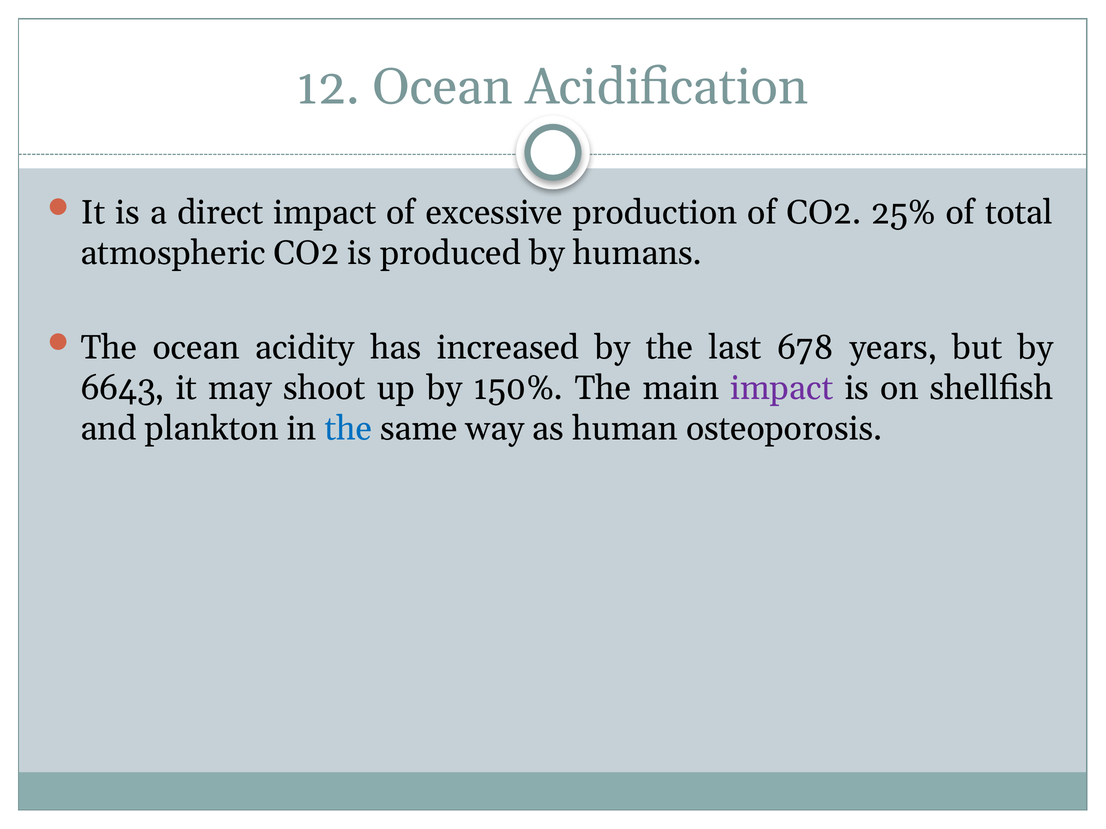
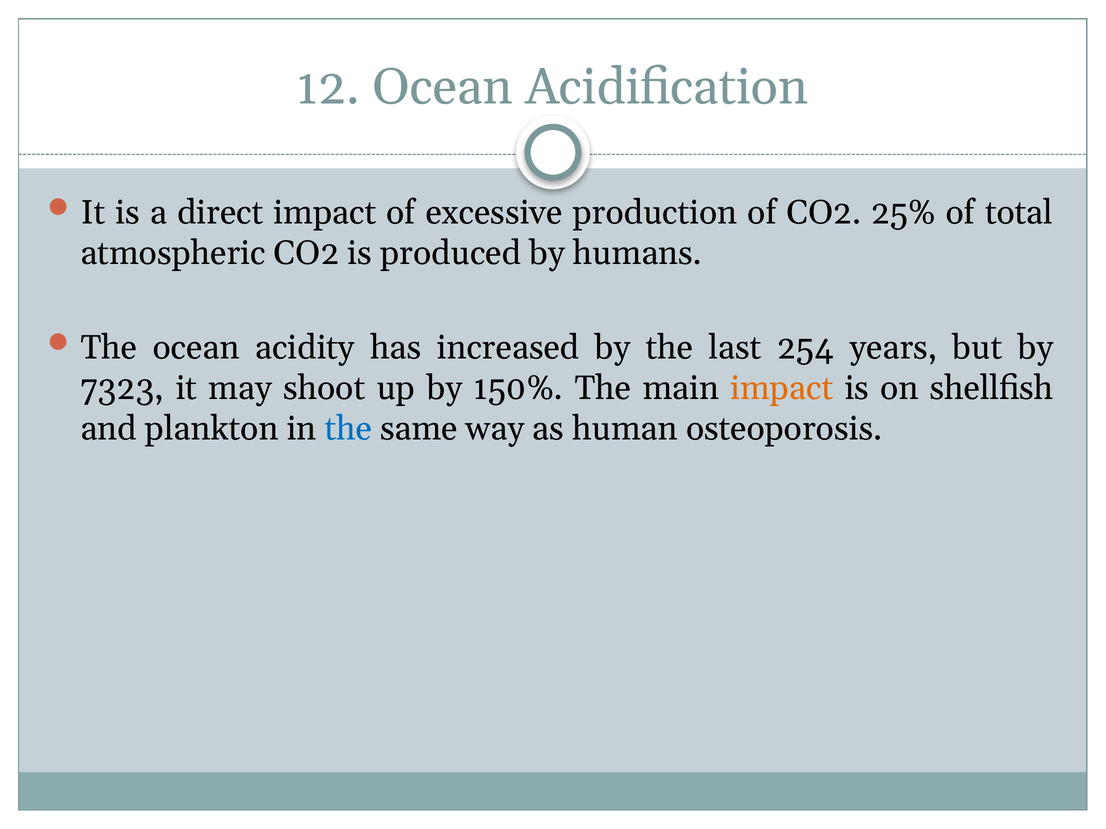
678: 678 -> 254 (805, 348)
6643: 6643 -> 7323 (122, 388)
impact colour: purple -> orange (782, 388)
